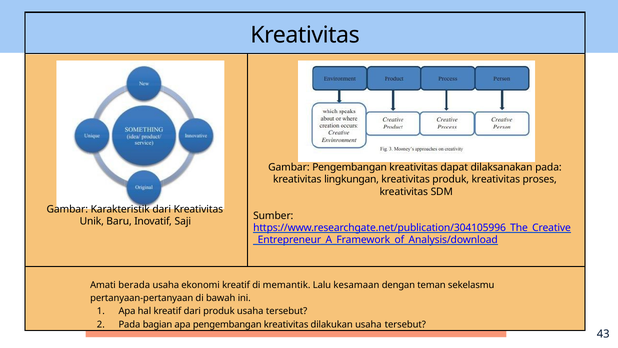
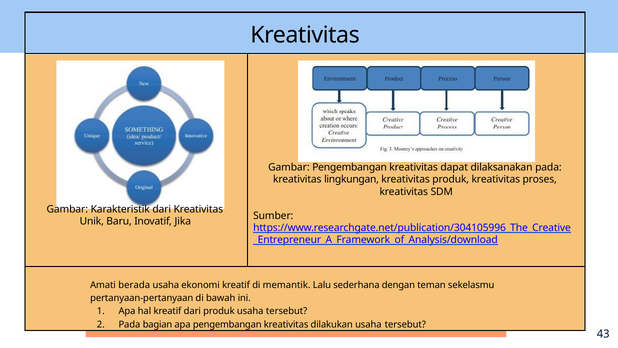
Saji: Saji -> Jika (183, 221)
kesamaan: kesamaan -> sederhana (356, 285)
